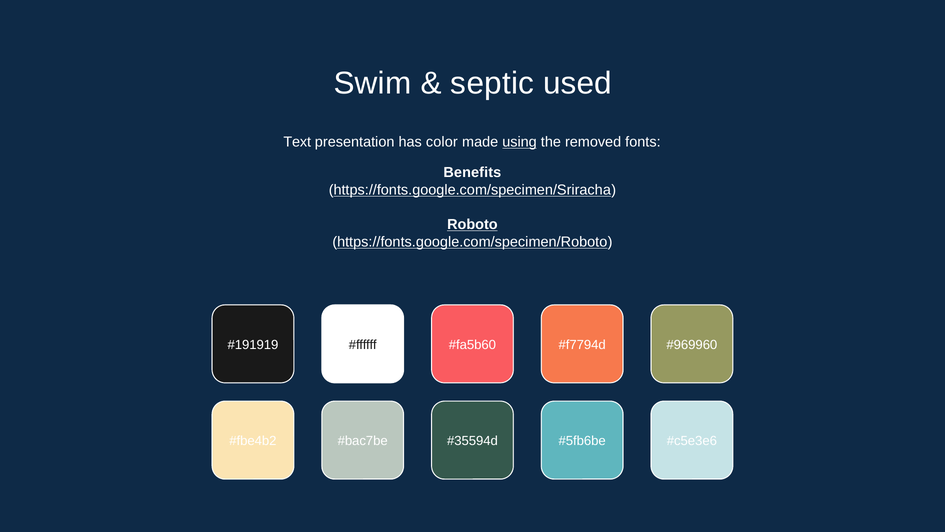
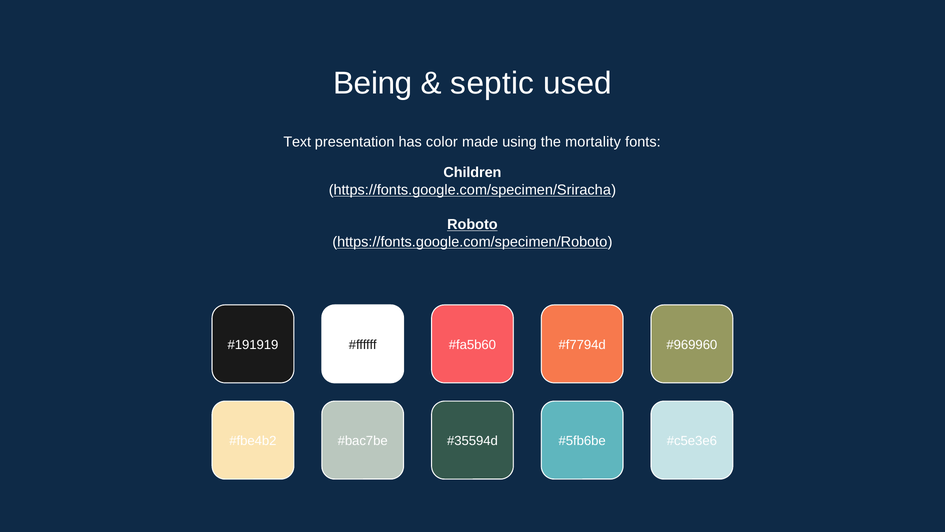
Swim: Swim -> Being (373, 83)
using underline: present -> none (520, 142)
removed: removed -> mortality (593, 142)
Benefits: Benefits -> Children (472, 172)
